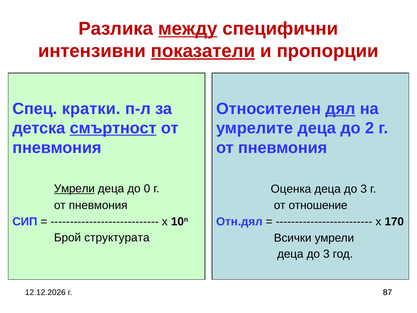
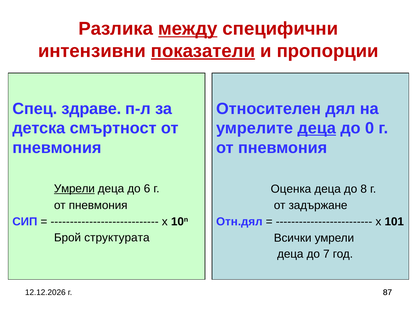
кратки: кратки -> здраве (91, 109)
дял underline: present -> none (340, 109)
смъртност underline: present -> none (113, 128)
деца underline: none -> present (317, 128)
2: 2 -> 0 (370, 128)
0: 0 -> 6 (147, 189)
3: 3 -> 8 (364, 189)
отношение: отношение -> задържане (318, 205)
170: 170 -> 101 (394, 221)
3: 3 -> 7 (326, 254)
